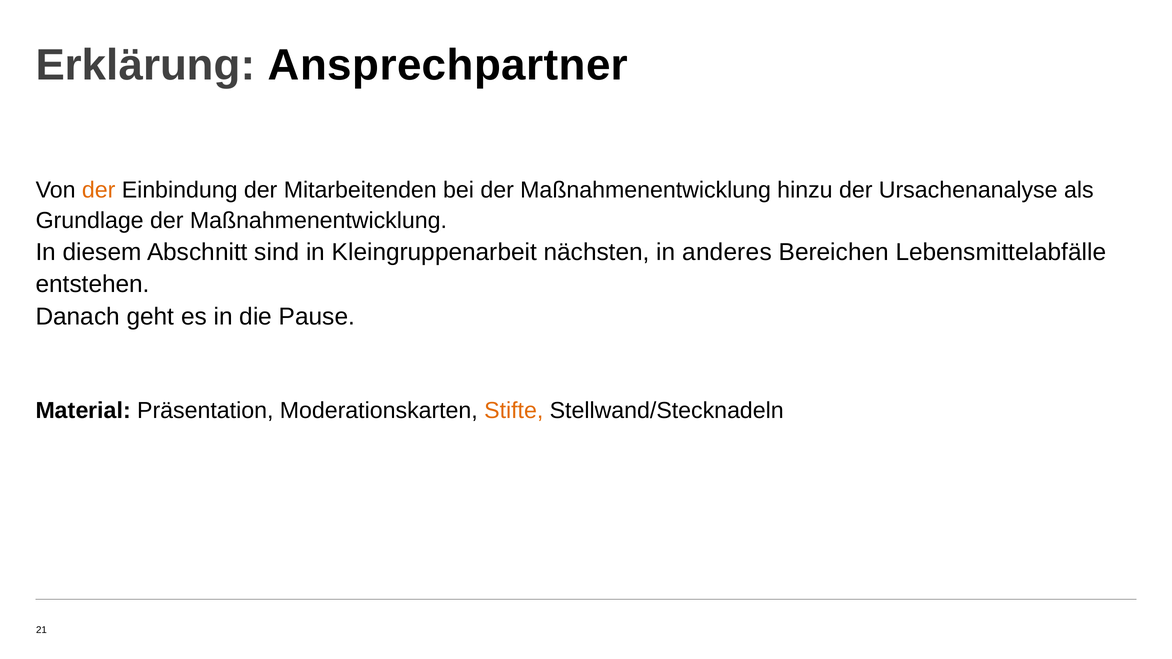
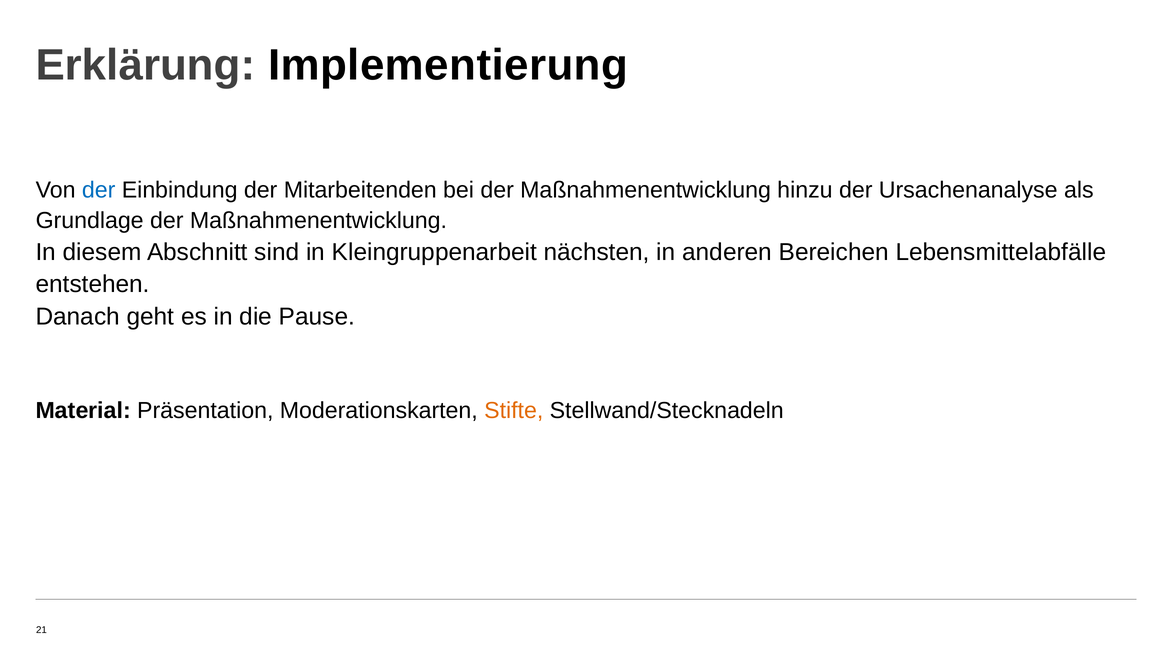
Ansprechpartner: Ansprechpartner -> Implementierung (448, 65)
der colour: orange -> blue (99, 190)
anderes: anderes -> anderen (727, 252)
